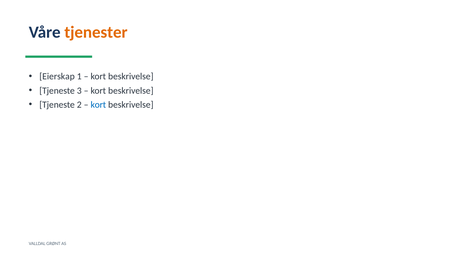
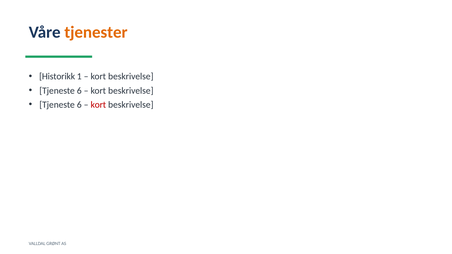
Eierskap: Eierskap -> Historikk (57, 77)
3: 3 -> 6 (79, 91)
2: 2 -> 6 (79, 105)
kort colour: blue -> red (98, 105)
